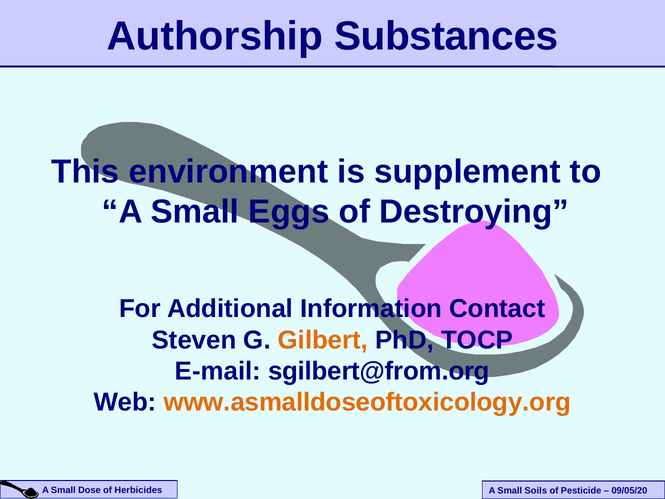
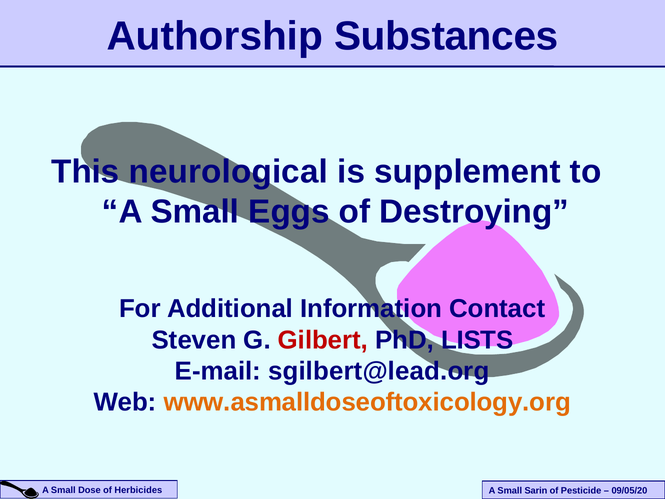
environment: environment -> neurological (228, 172)
Gilbert colour: orange -> red (323, 340)
TOCP: TOCP -> LISTS (477, 340)
sgilbert@from.org: sgilbert@from.org -> sgilbert@lead.org (379, 371)
Soils: Soils -> Sarin (536, 490)
